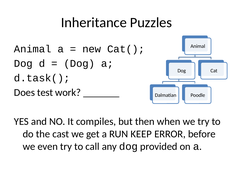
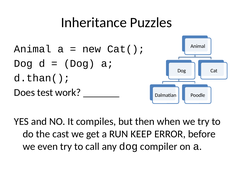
d.task(: d.task( -> d.than( (42, 78)
provided: provided -> compiler (159, 146)
